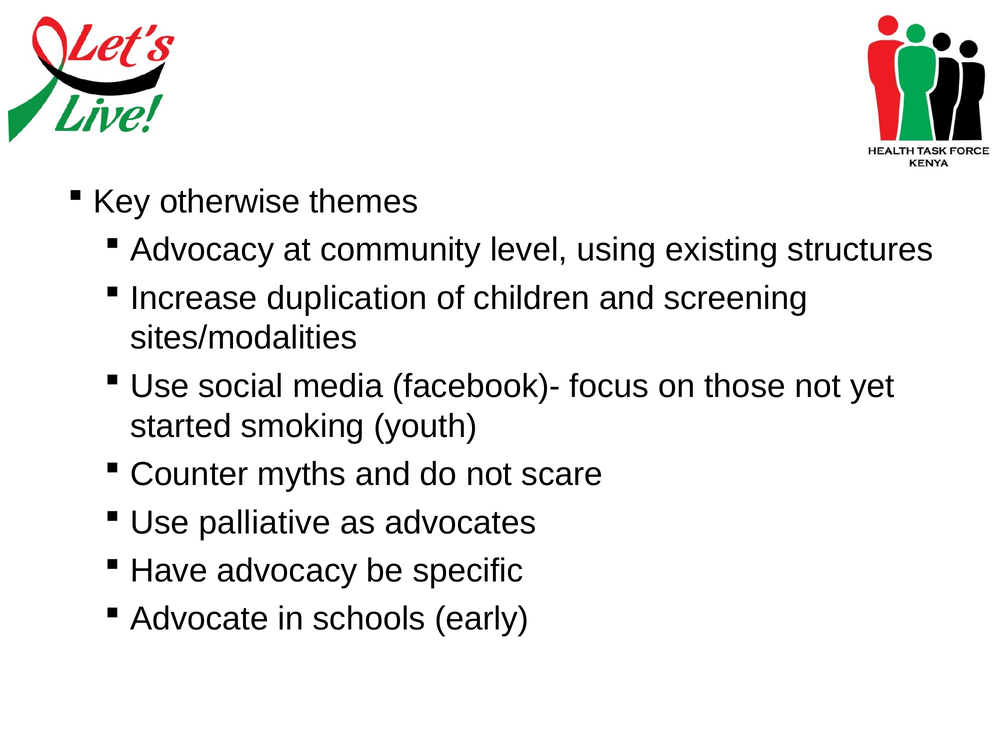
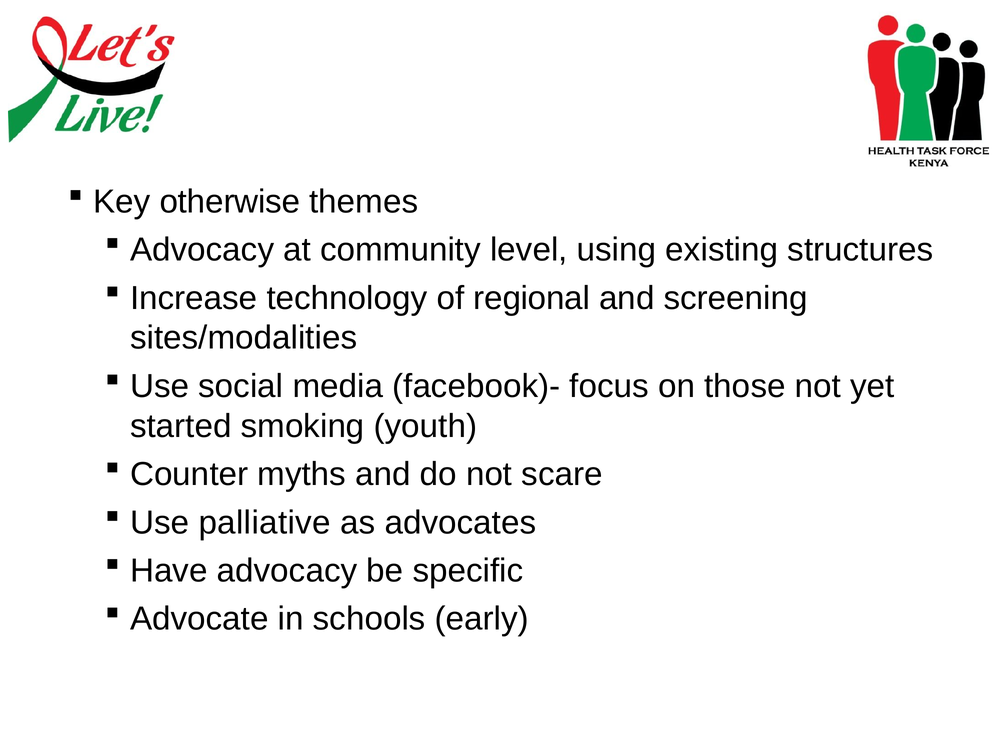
duplication: duplication -> technology (347, 298)
children: children -> regional (532, 298)
